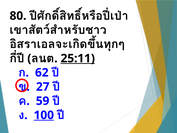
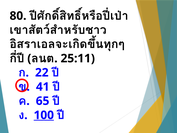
25:11 underline: present -> none (78, 58)
62: 62 -> 22 (42, 72)
27: 27 -> 41 (43, 87)
59: 59 -> 65 (43, 101)
